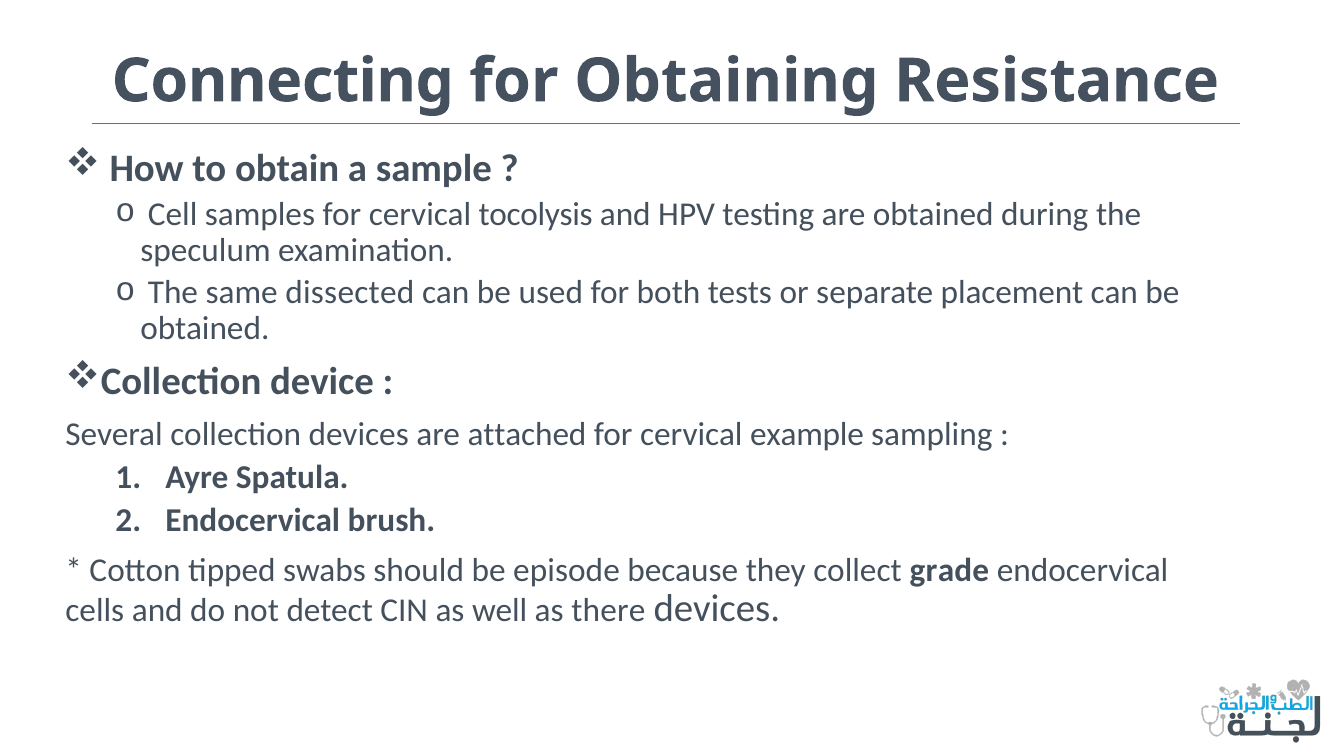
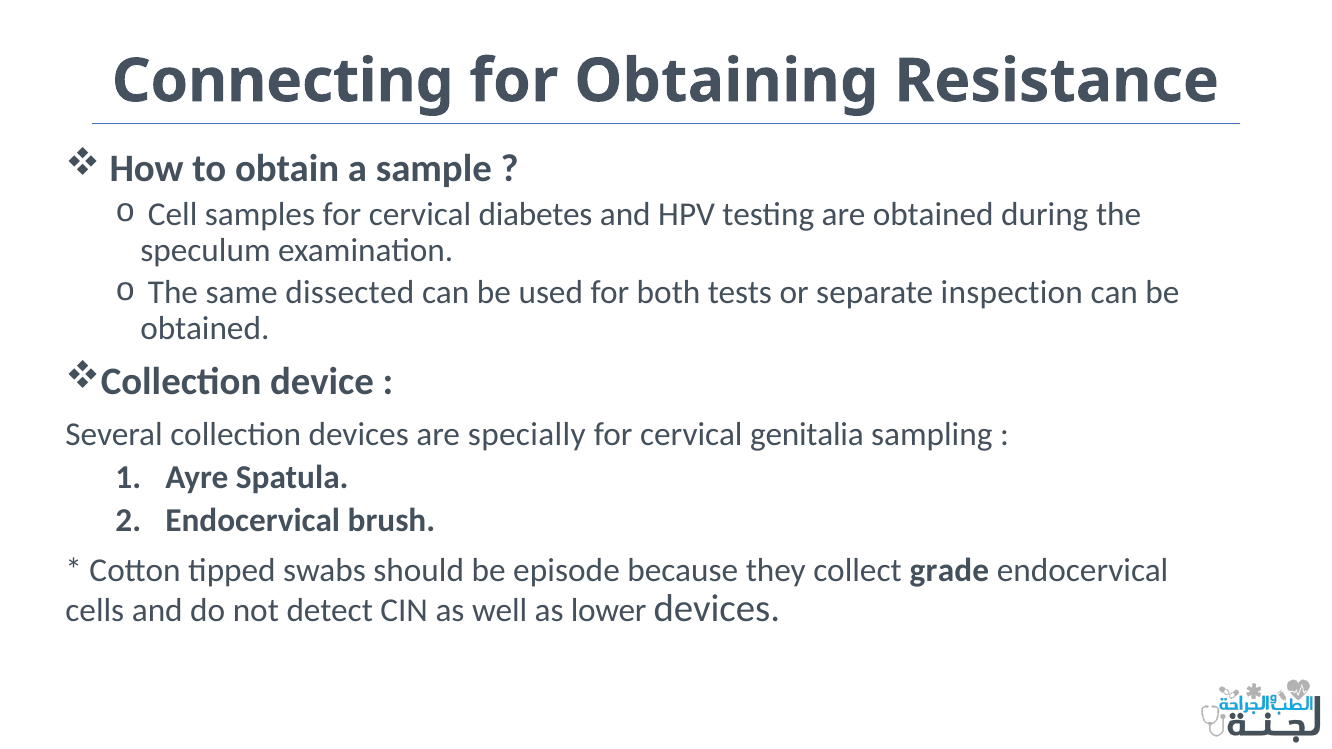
tocolysis: tocolysis -> diabetes (536, 214)
placement: placement -> inspection (1012, 293)
attached: attached -> specially (527, 435)
example: example -> genitalia (807, 435)
there: there -> lower (609, 611)
